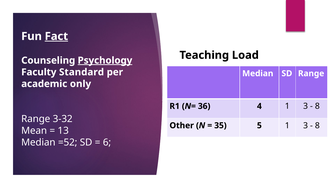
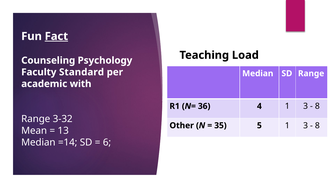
Psychology underline: present -> none (105, 60)
only: only -> with (81, 84)
=52: =52 -> =14 (68, 142)
